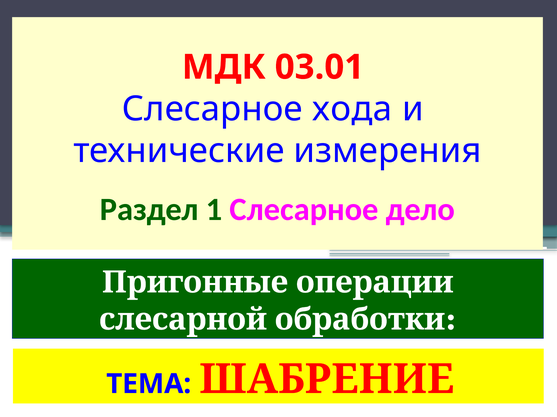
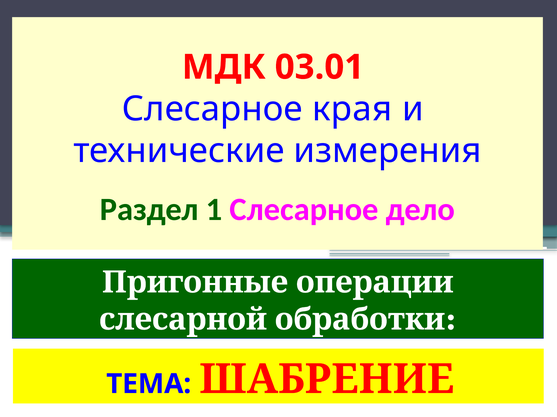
хода: хода -> края (352, 109)
